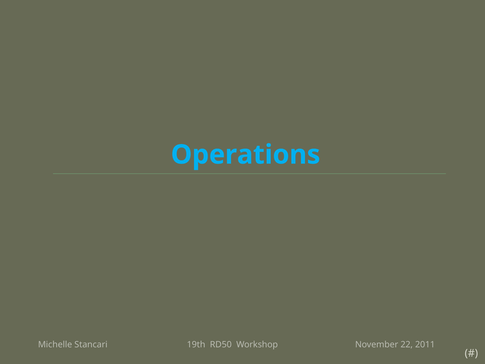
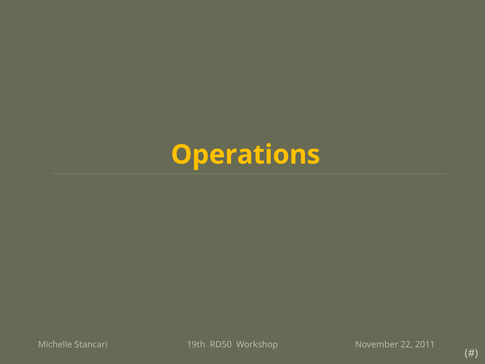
Operations colour: light blue -> yellow (246, 155)
